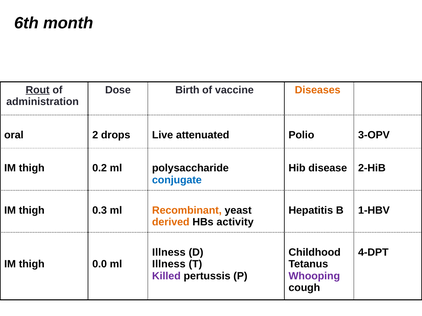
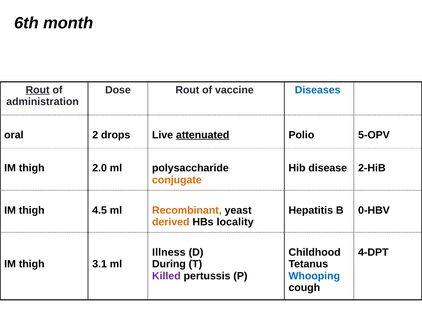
Dose Birth: Birth -> Rout (187, 90)
Diseases colour: orange -> blue (318, 90)
attenuated underline: none -> present (203, 135)
3-OPV: 3-OPV -> 5-OPV (374, 135)
0.2: 0.2 -> 2.0 (100, 168)
conjugate colour: blue -> orange (177, 180)
0.3: 0.3 -> 4.5 (100, 211)
1-HBV: 1-HBV -> 0-HBV (374, 211)
activity: activity -> locality (235, 222)
0.0: 0.0 -> 3.1 (100, 265)
Illness: Illness -> During (169, 265)
Whooping colour: purple -> blue (314, 276)
